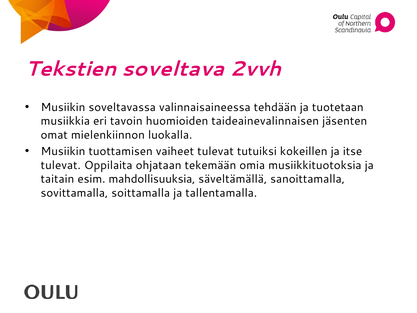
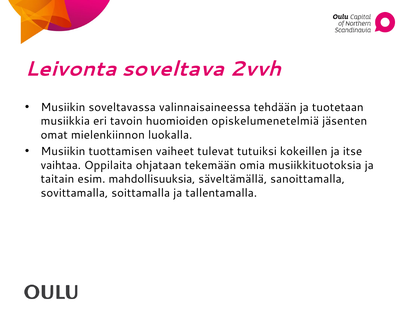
Tekstien: Tekstien -> Leivonta (71, 69)
taideainevalinnaisen: taideainevalinnaisen -> opiskelumenetelmiä (265, 121)
tulevat: tulevat -> vaihtaa (61, 165)
